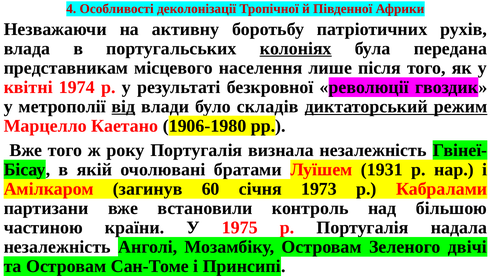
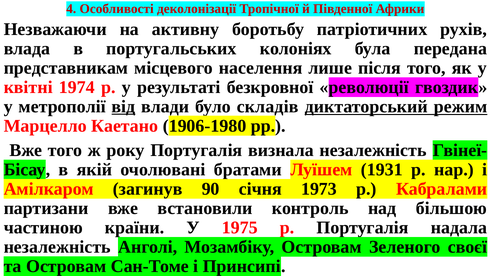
колоніях underline: present -> none (296, 49)
60: 60 -> 90 (211, 189)
двічі: двічі -> своєї (467, 247)
